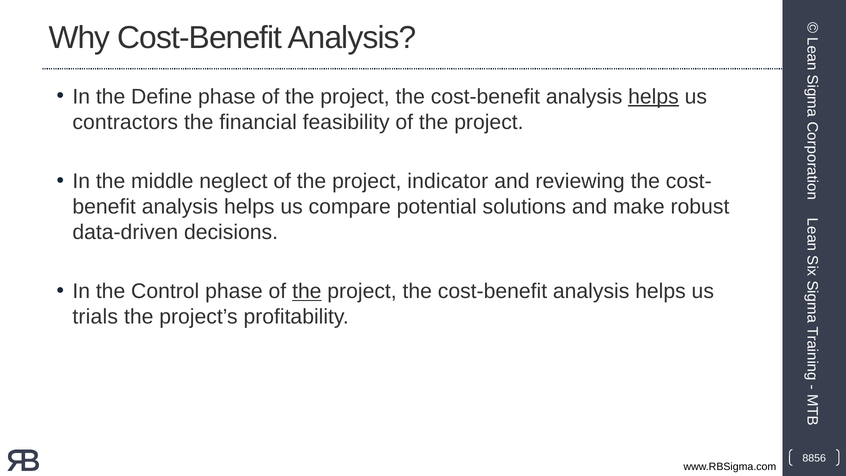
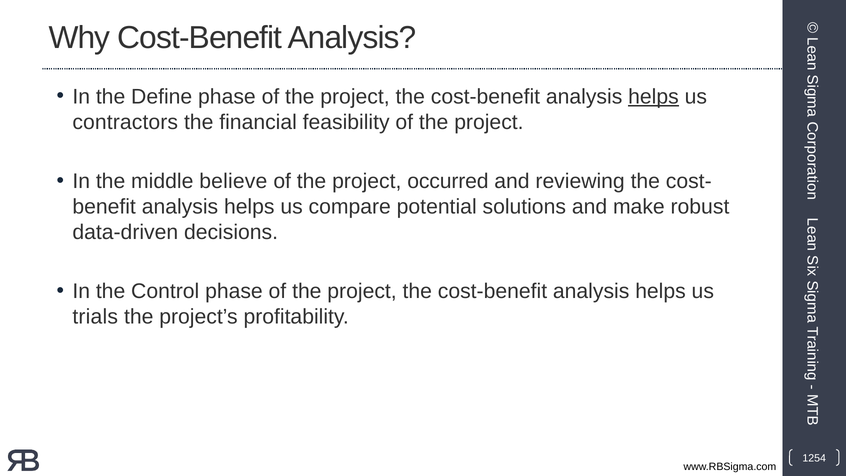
neglect: neglect -> believe (233, 181)
indicator: indicator -> occurred (448, 181)
the underline: present -> none (307, 291)
8856: 8856 -> 1254 (814, 458)
